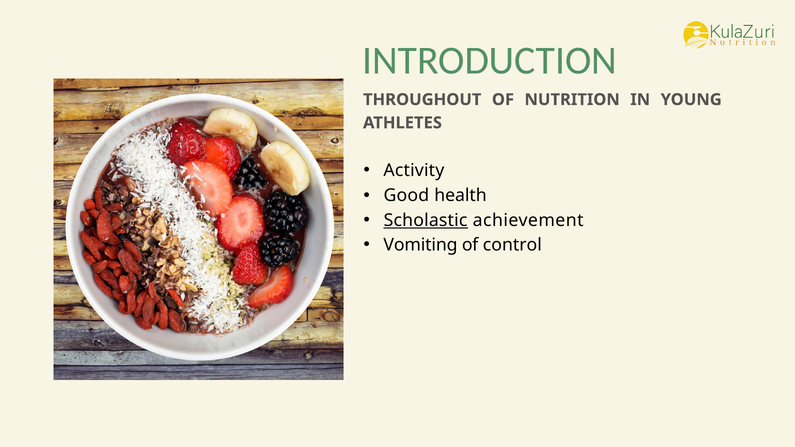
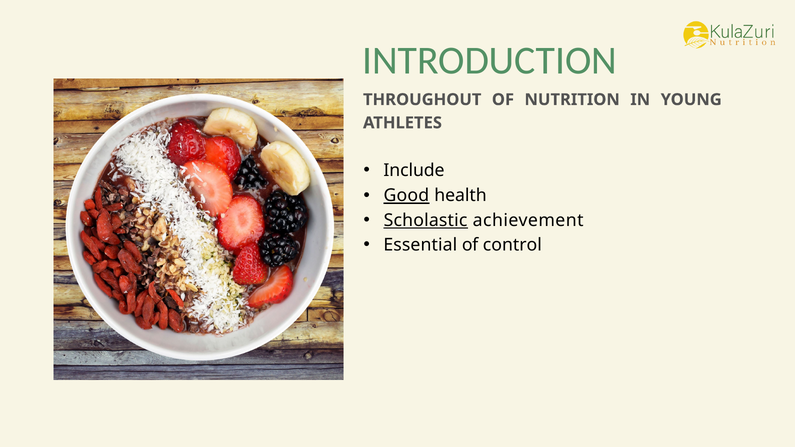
Activity: Activity -> Include (414, 171)
Good underline: none -> present (406, 196)
Vomiting: Vomiting -> Essential (420, 245)
